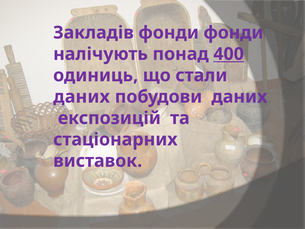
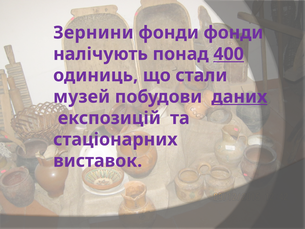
Закладів: Закладів -> Зернини (93, 33)
даних: даних -> музей (82, 97)
даних underline: none -> present (239, 97)
